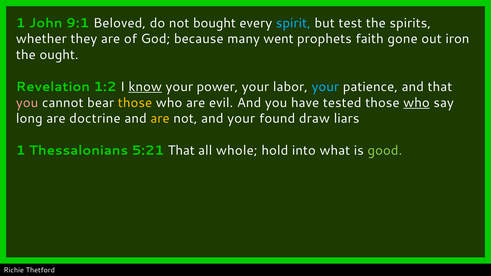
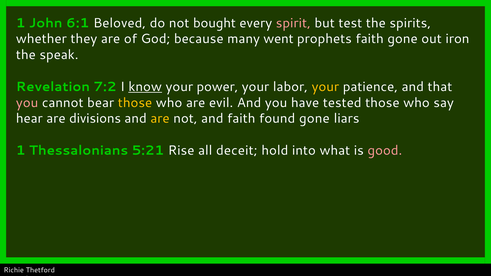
9:1: 9:1 -> 6:1 (78, 23)
spirit colour: light blue -> pink (293, 23)
ought: ought -> speak (59, 55)
1:2: 1:2 -> 7:2 (105, 87)
your colour: light blue -> yellow (325, 87)
who underline: present -> none (416, 103)
long: long -> hear (29, 119)
doctrine: doctrine -> divisions (95, 119)
and your: your -> faith (241, 119)
found draw: draw -> gone (314, 119)
5:21 That: That -> Rise (181, 151)
whole: whole -> deceit (237, 151)
good colour: light green -> pink (385, 151)
